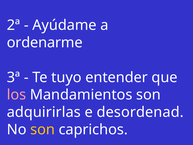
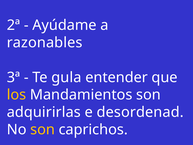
ordenarme: ordenarme -> razonables (45, 42)
tuyo: tuyo -> gula (66, 77)
los colour: pink -> yellow (16, 95)
